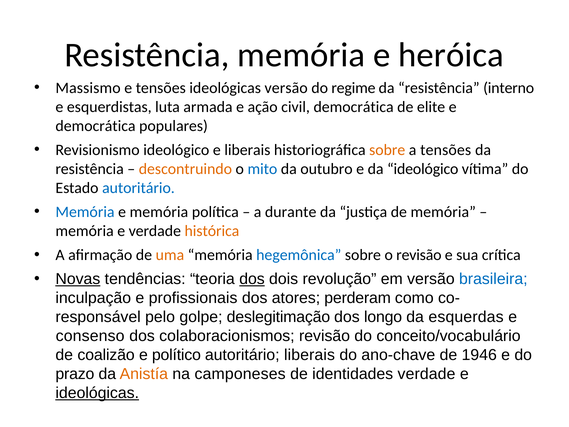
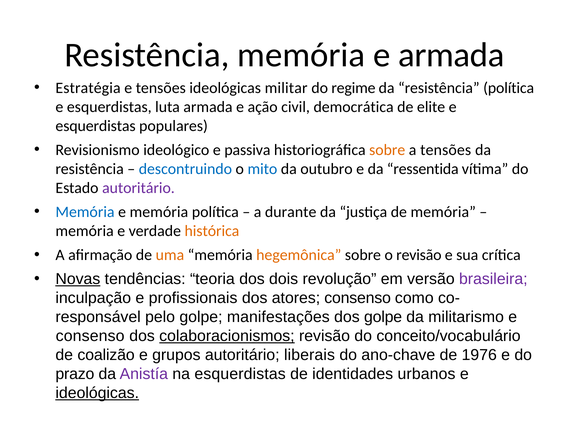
e heróica: heróica -> armada (451, 55)
Massismo: Massismo -> Estratégia (88, 88)
ideológicas versão: versão -> militar (286, 88)
resistência interno: interno -> política (509, 88)
democrática: democrática -> esquerdistas (96, 126)
e liberais: liberais -> passiva (247, 150)
descontruindo colour: orange -> blue (185, 169)
da ideológico: ideológico -> ressentida (423, 169)
autoritário colour: blue -> purple (138, 188)
hegemônica colour: blue -> orange (299, 255)
dos underline: present -> none (252, 279)
brasileira colour: blue -> purple (493, 279)
atores perderam: perderam -> consenso (358, 298)
deslegitimação: deslegitimação -> manifestações (278, 317)
dos longo: longo -> golpe (383, 317)
esquerdas: esquerdas -> militarismo (466, 317)
colaboracionismos underline: none -> present (227, 336)
político: político -> grupos (176, 355)
1946: 1946 -> 1976 (479, 355)
Anistía colour: orange -> purple (144, 374)
na camponeses: camponeses -> esquerdistas (240, 374)
identidades verdade: verdade -> urbanos (427, 374)
